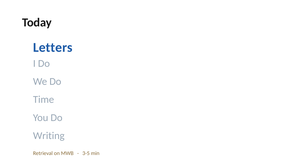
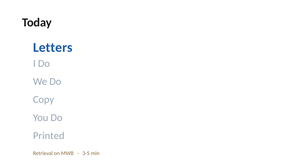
Time: Time -> Copy (44, 100)
Writing: Writing -> Printed (49, 136)
